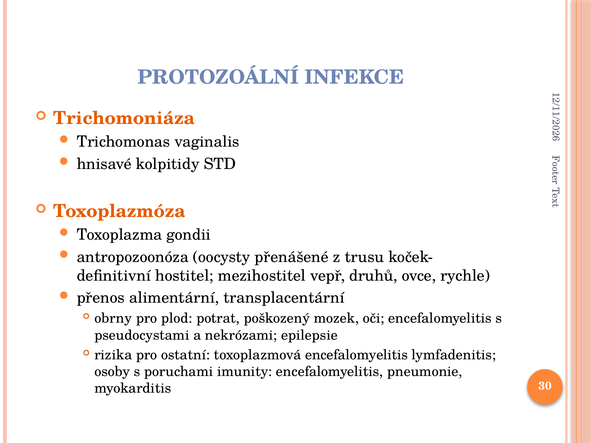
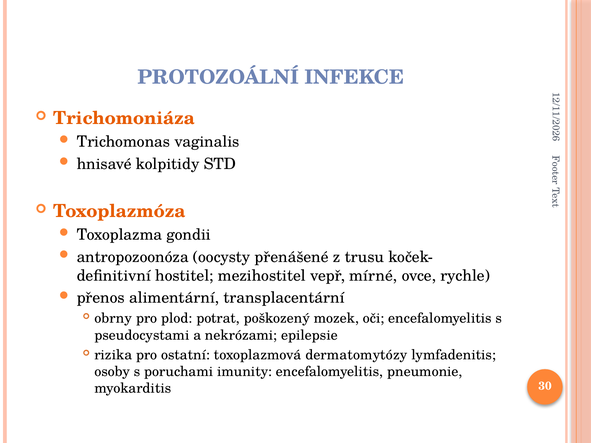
druhů: druhů -> mírné (373, 276)
toxoplazmová encefalomyelitis: encefalomyelitis -> dermatomytózy (356, 355)
